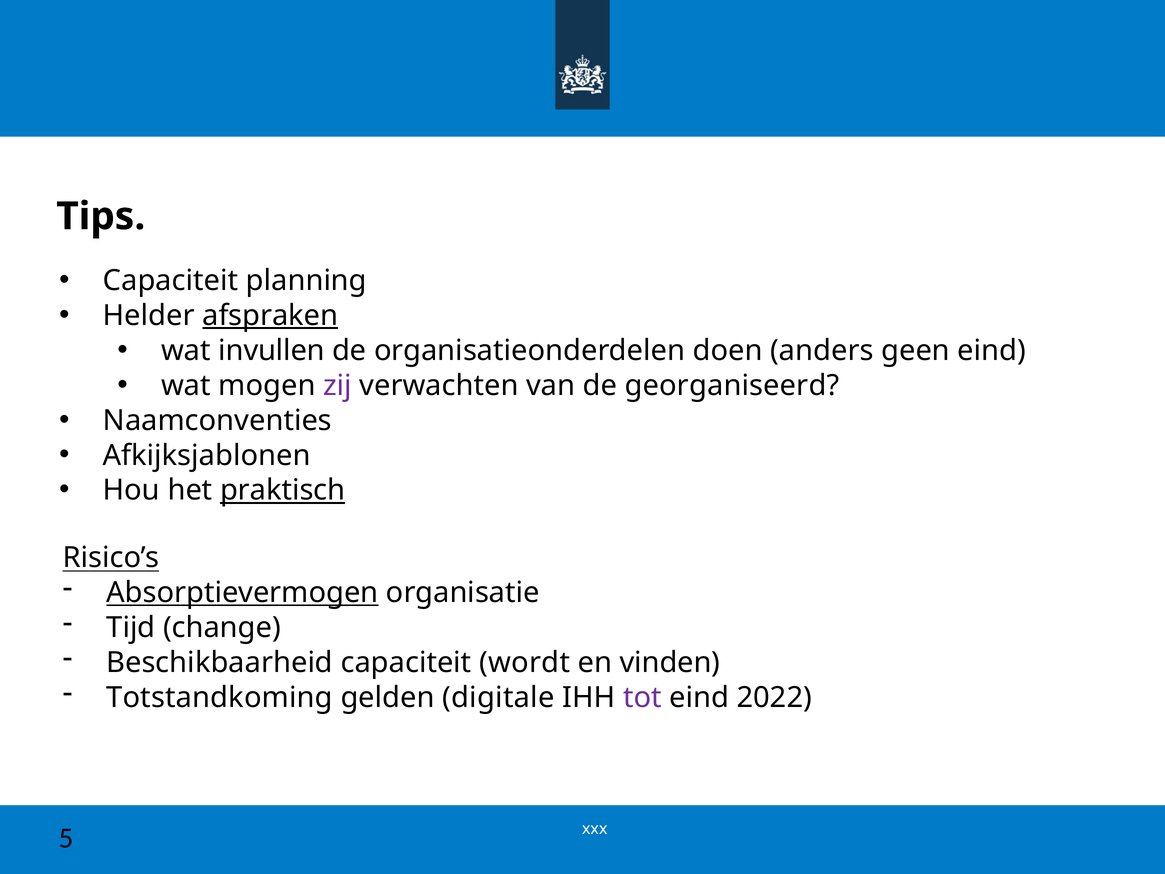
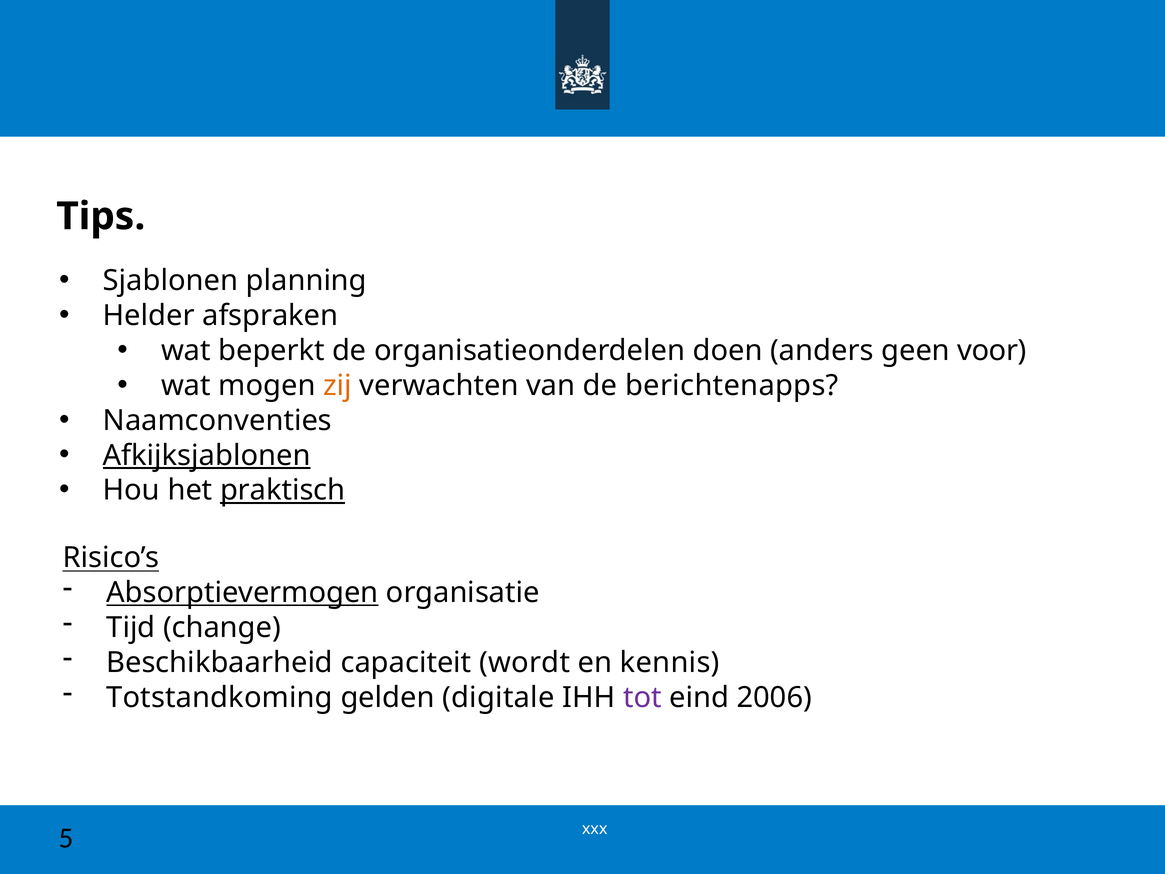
Capaciteit: Capaciteit -> Sjablonen (171, 281)
afspraken underline: present -> none (270, 315)
invullen: invullen -> beperkt (272, 350)
geen eind: eind -> voor (992, 350)
zij colour: purple -> orange (337, 385)
georganiseerd: georganiseerd -> berichtenapps (732, 385)
Afkijksjablonen underline: none -> present (207, 455)
vinden: vinden -> kennis (670, 663)
2022: 2022 -> 2006 (774, 697)
